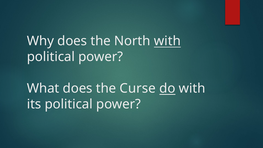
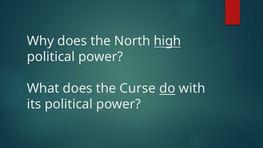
North with: with -> high (167, 41)
